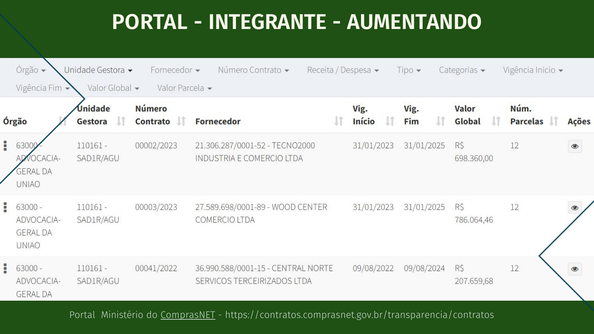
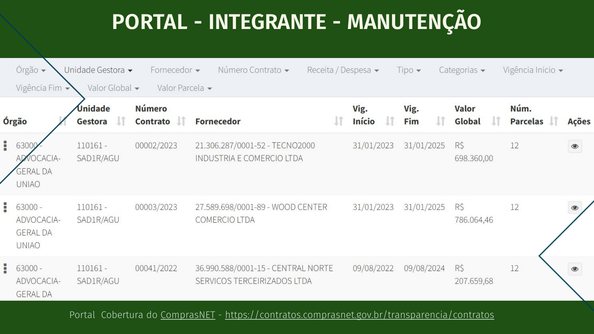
AUMENTANDO: AUMENTANDO -> MANUTENÇÃO (415, 22)
Ministério: Ministério -> Cobertura (122, 315)
https://contratos.comprasnet.gov.br/transparencia/contratos underline: none -> present (360, 315)
